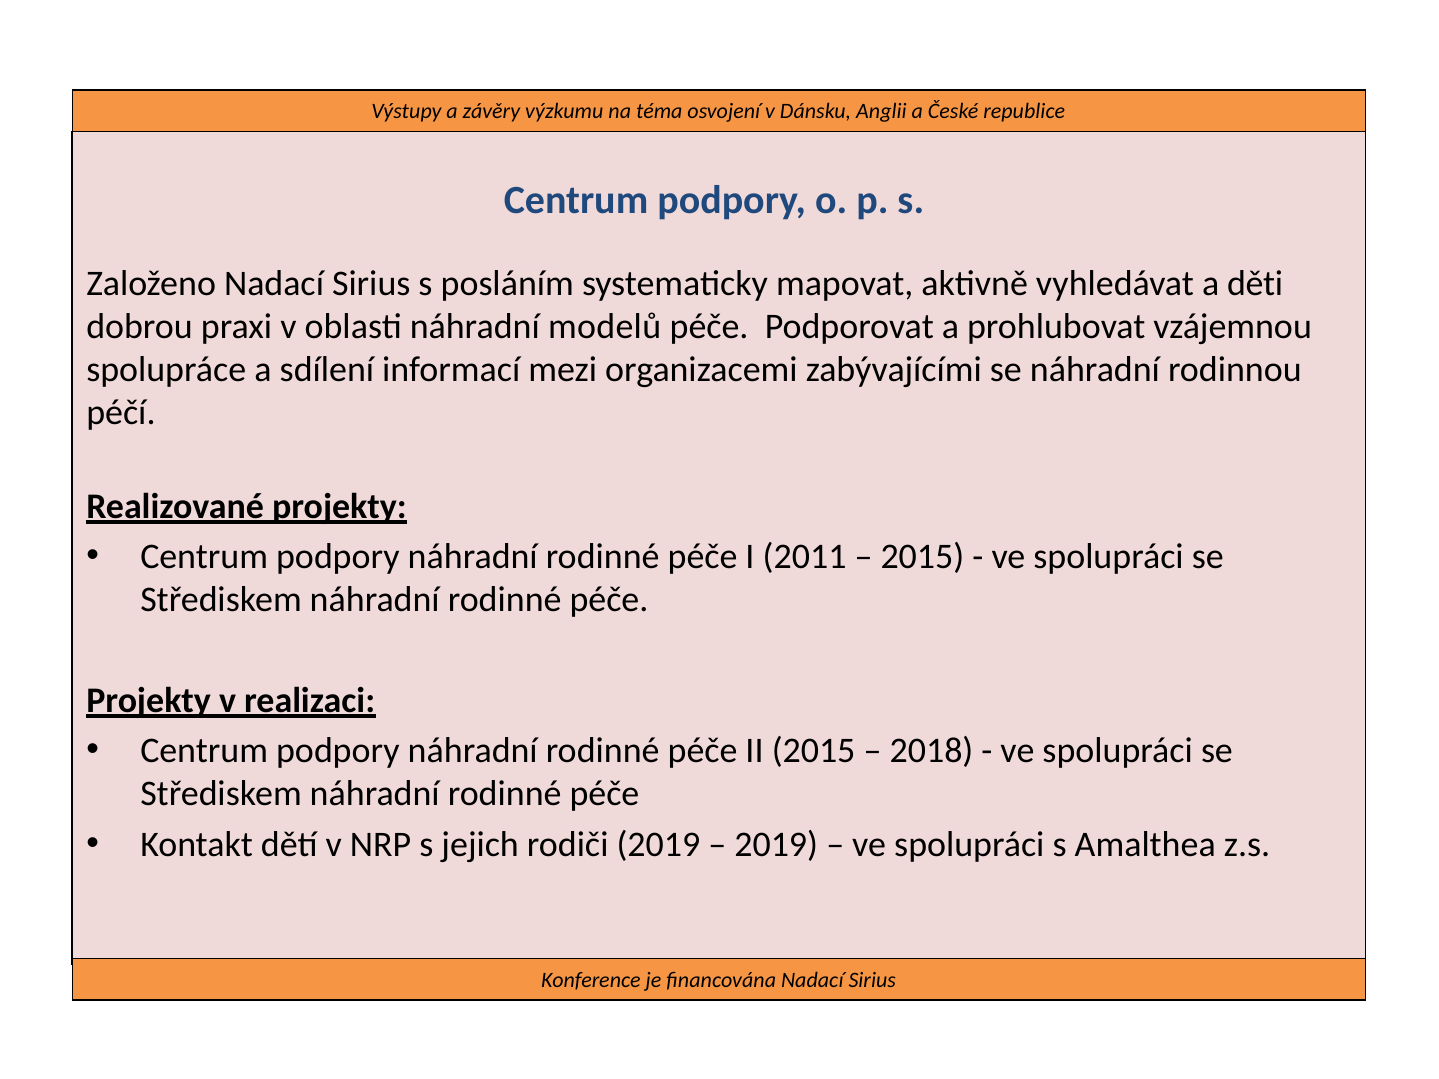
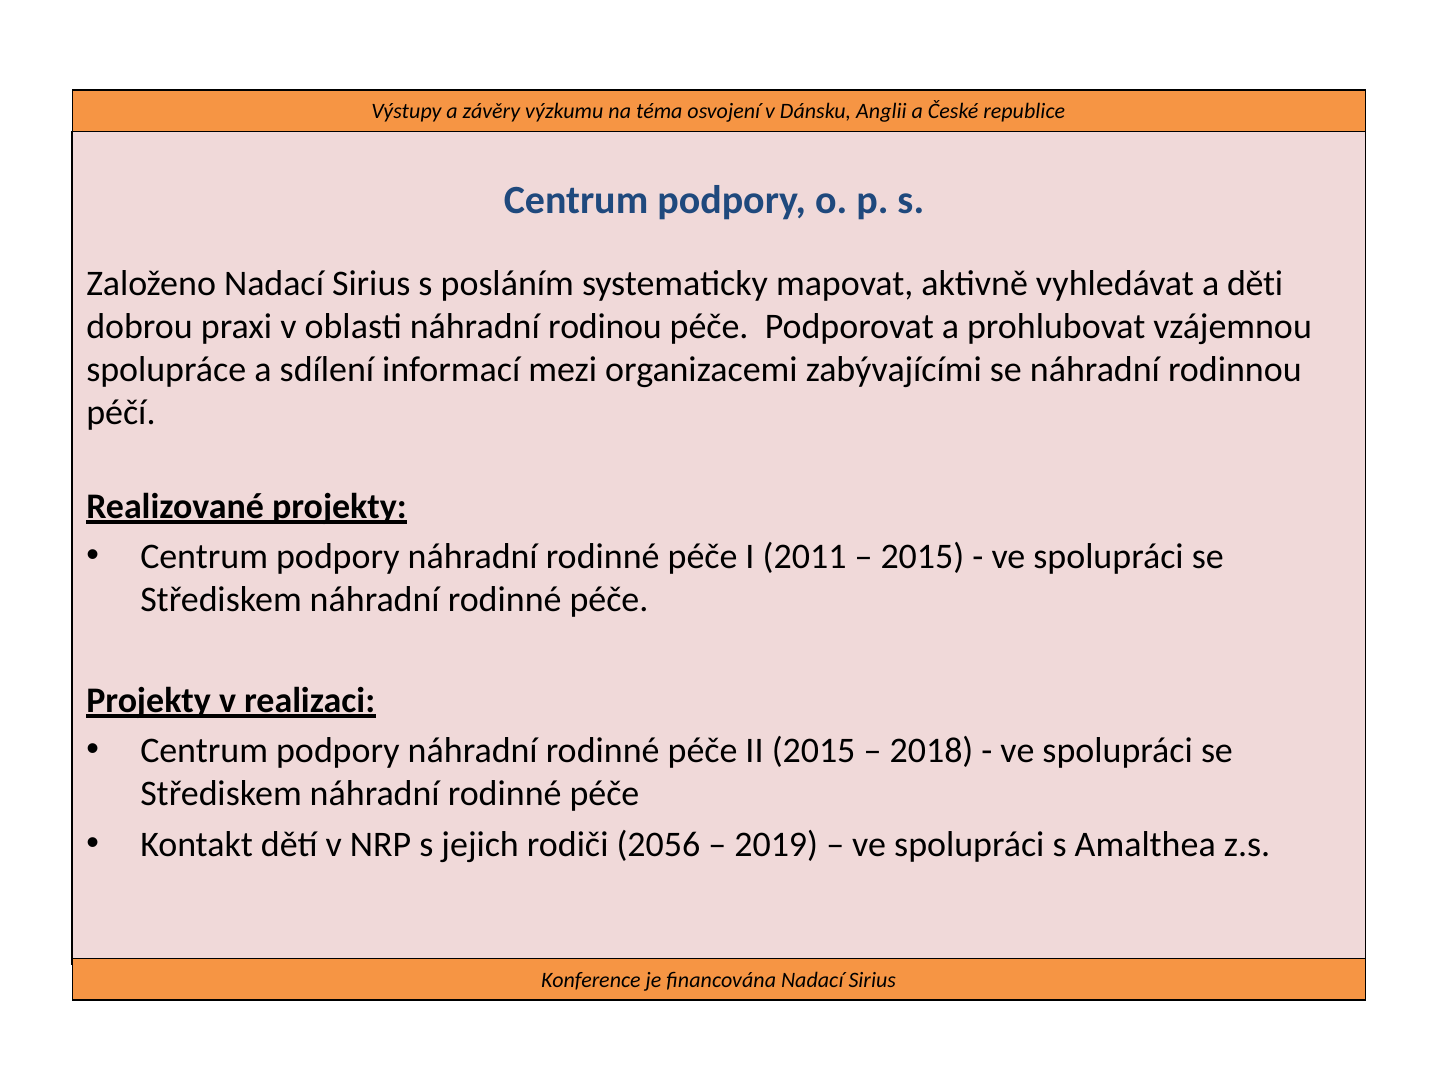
modelů: modelů -> rodinou (605, 327)
rodiči 2019: 2019 -> 2056 (658, 845)
